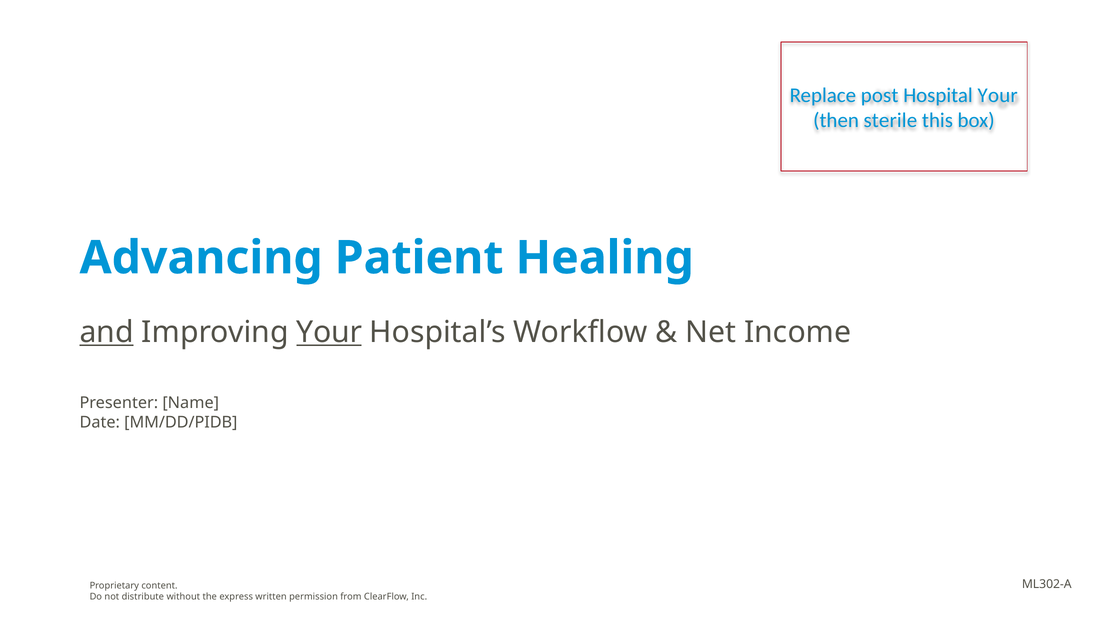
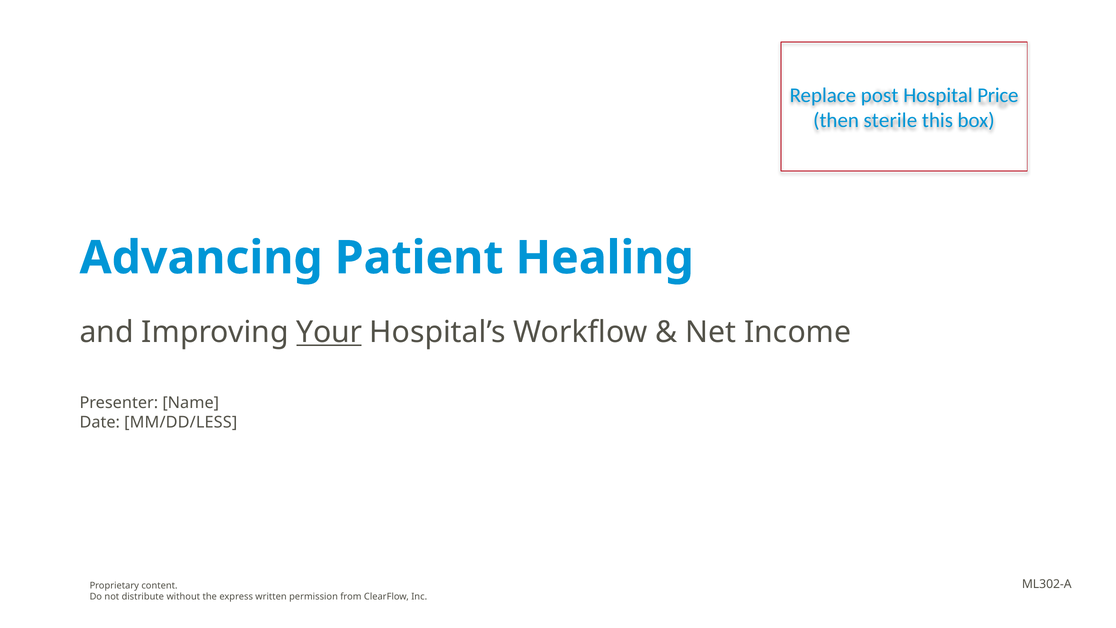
Hospital Your: Your -> Price (998, 95)
and underline: present -> none (107, 332)
MM/DD/PIDB: MM/DD/PIDB -> MM/DD/LESS (181, 422)
